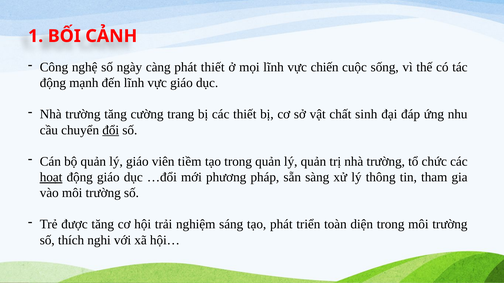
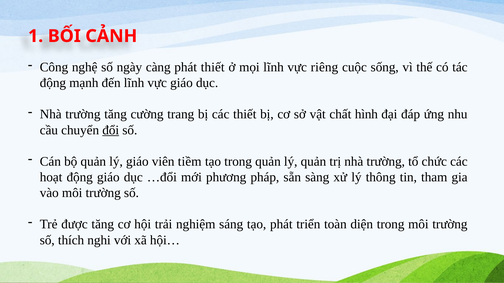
chiến: chiến -> riêng (324, 67)
sinh: sinh -> hình (366, 115)
hoạt underline: present -> none (51, 177)
